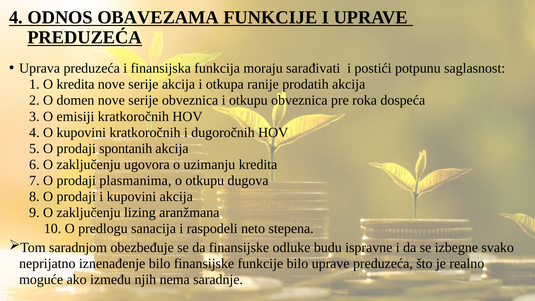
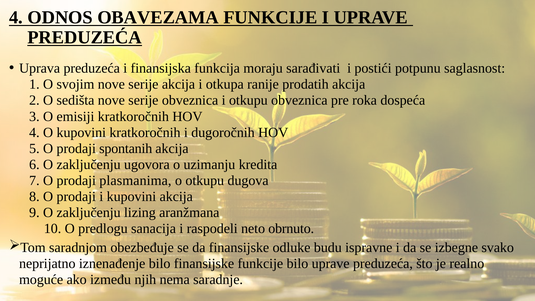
O kredita: kredita -> svojim (75, 84)
domen: domen -> sedišta (75, 100)
stepena: stepena -> obrnuto (291, 229)
